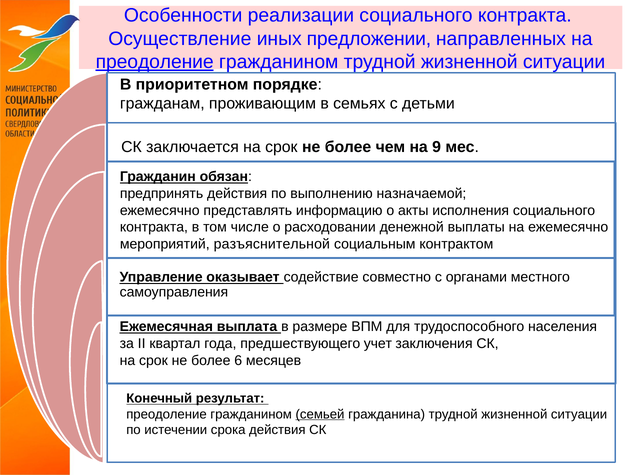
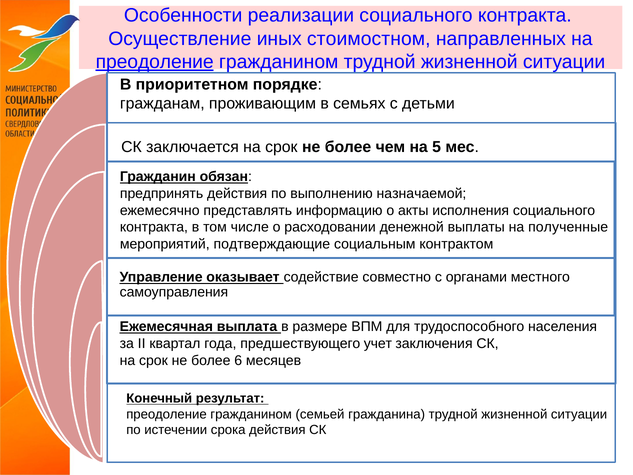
предложении: предложении -> стоимостном (369, 39)
9: 9 -> 5 (437, 147)
на ежемесячно: ежемесячно -> полученные (568, 227)
разъяснительной: разъяснительной -> подтверждающие (272, 244)
семьей underline: present -> none (320, 414)
